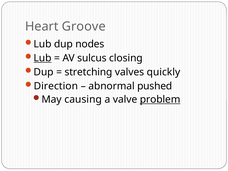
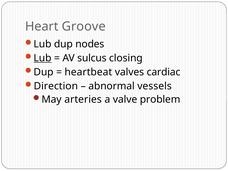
stretching: stretching -> heartbeat (88, 72)
quickly: quickly -> cardiac (164, 72)
pushed: pushed -> vessels (155, 86)
causing: causing -> arteries (83, 99)
problem underline: present -> none (160, 99)
